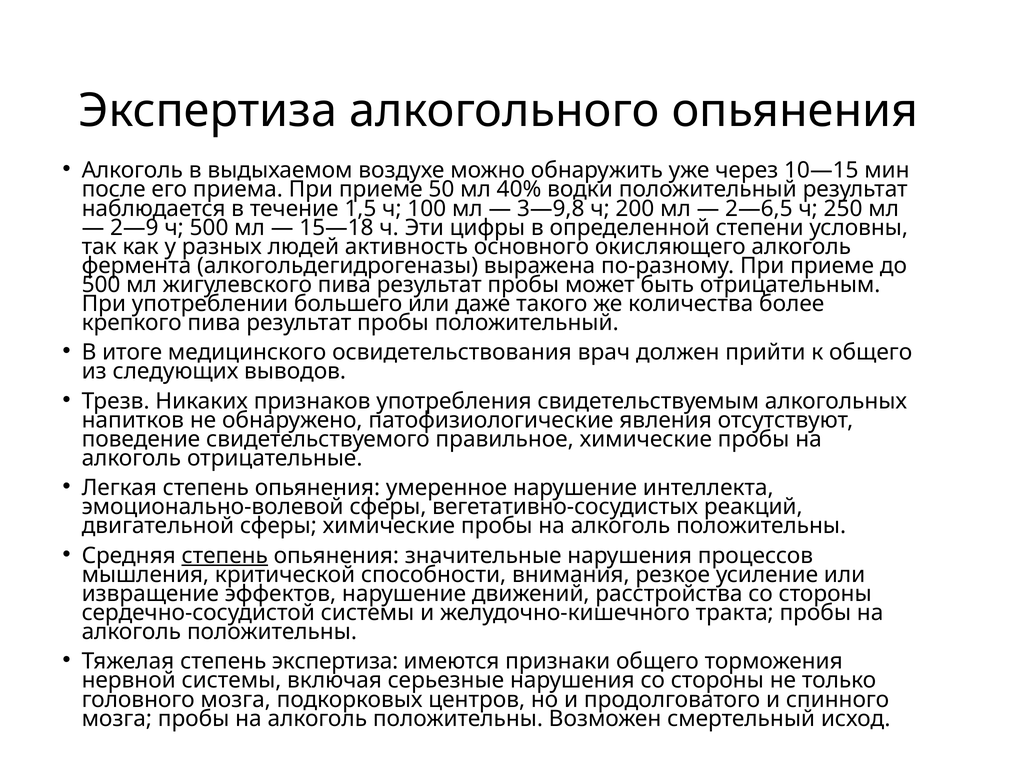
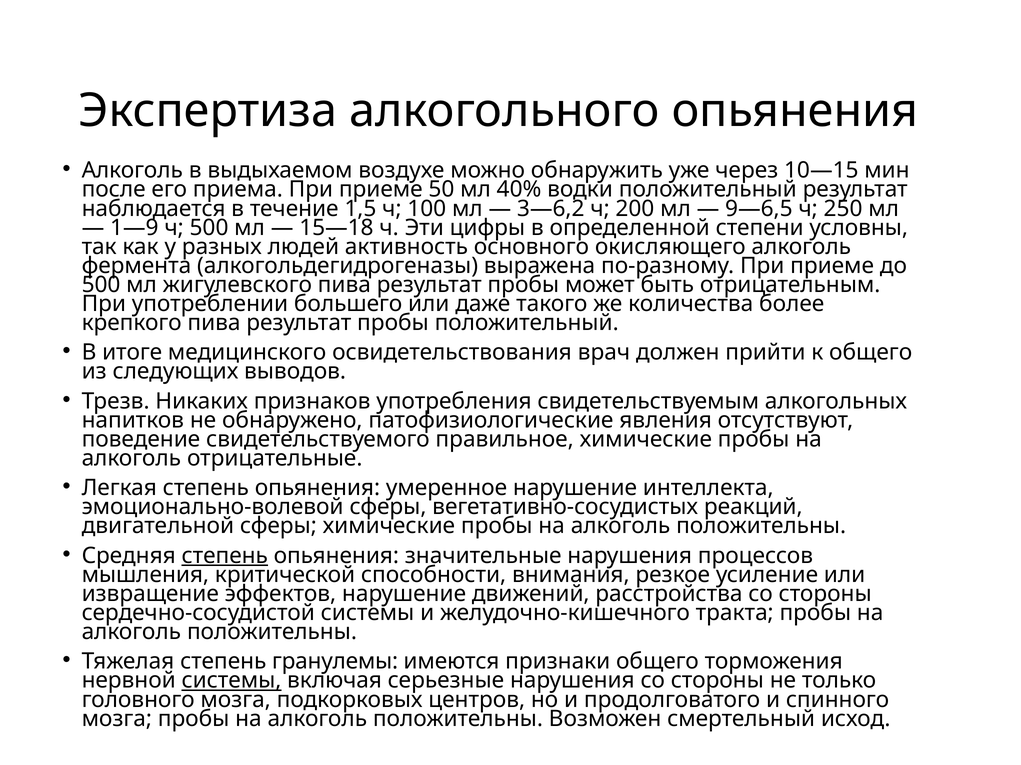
3—9,8: 3—9,8 -> 3—6,2 (551, 209)
2—6,5: 2—6,5 -> 9—6,5 (759, 209)
2—9: 2—9 -> 1—9 (134, 228)
степень экспертиза: экспертиза -> гранулемы (335, 662)
системы underline: none -> present (231, 681)
